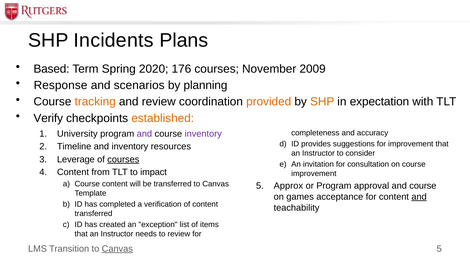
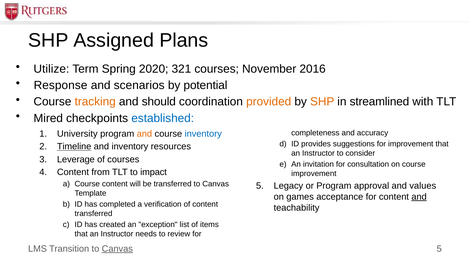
Incidents: Incidents -> Assigned (114, 40)
Based: Based -> Utilize (51, 69)
176: 176 -> 321 (181, 69)
2009: 2009 -> 2016 (313, 69)
planning: planning -> potential (205, 85)
and review: review -> should (159, 102)
expectation: expectation -> streamlined (379, 102)
Verify: Verify -> Mired (48, 118)
established colour: orange -> blue (163, 118)
and colour: purple -> orange (144, 134)
inventory colour: purple -> blue (203, 134)
Timeline underline: none -> present (74, 147)
courses underline: present -> none (123, 160)
Approx: Approx -> Legacy (288, 186)
approval and course: course -> values (423, 186)
